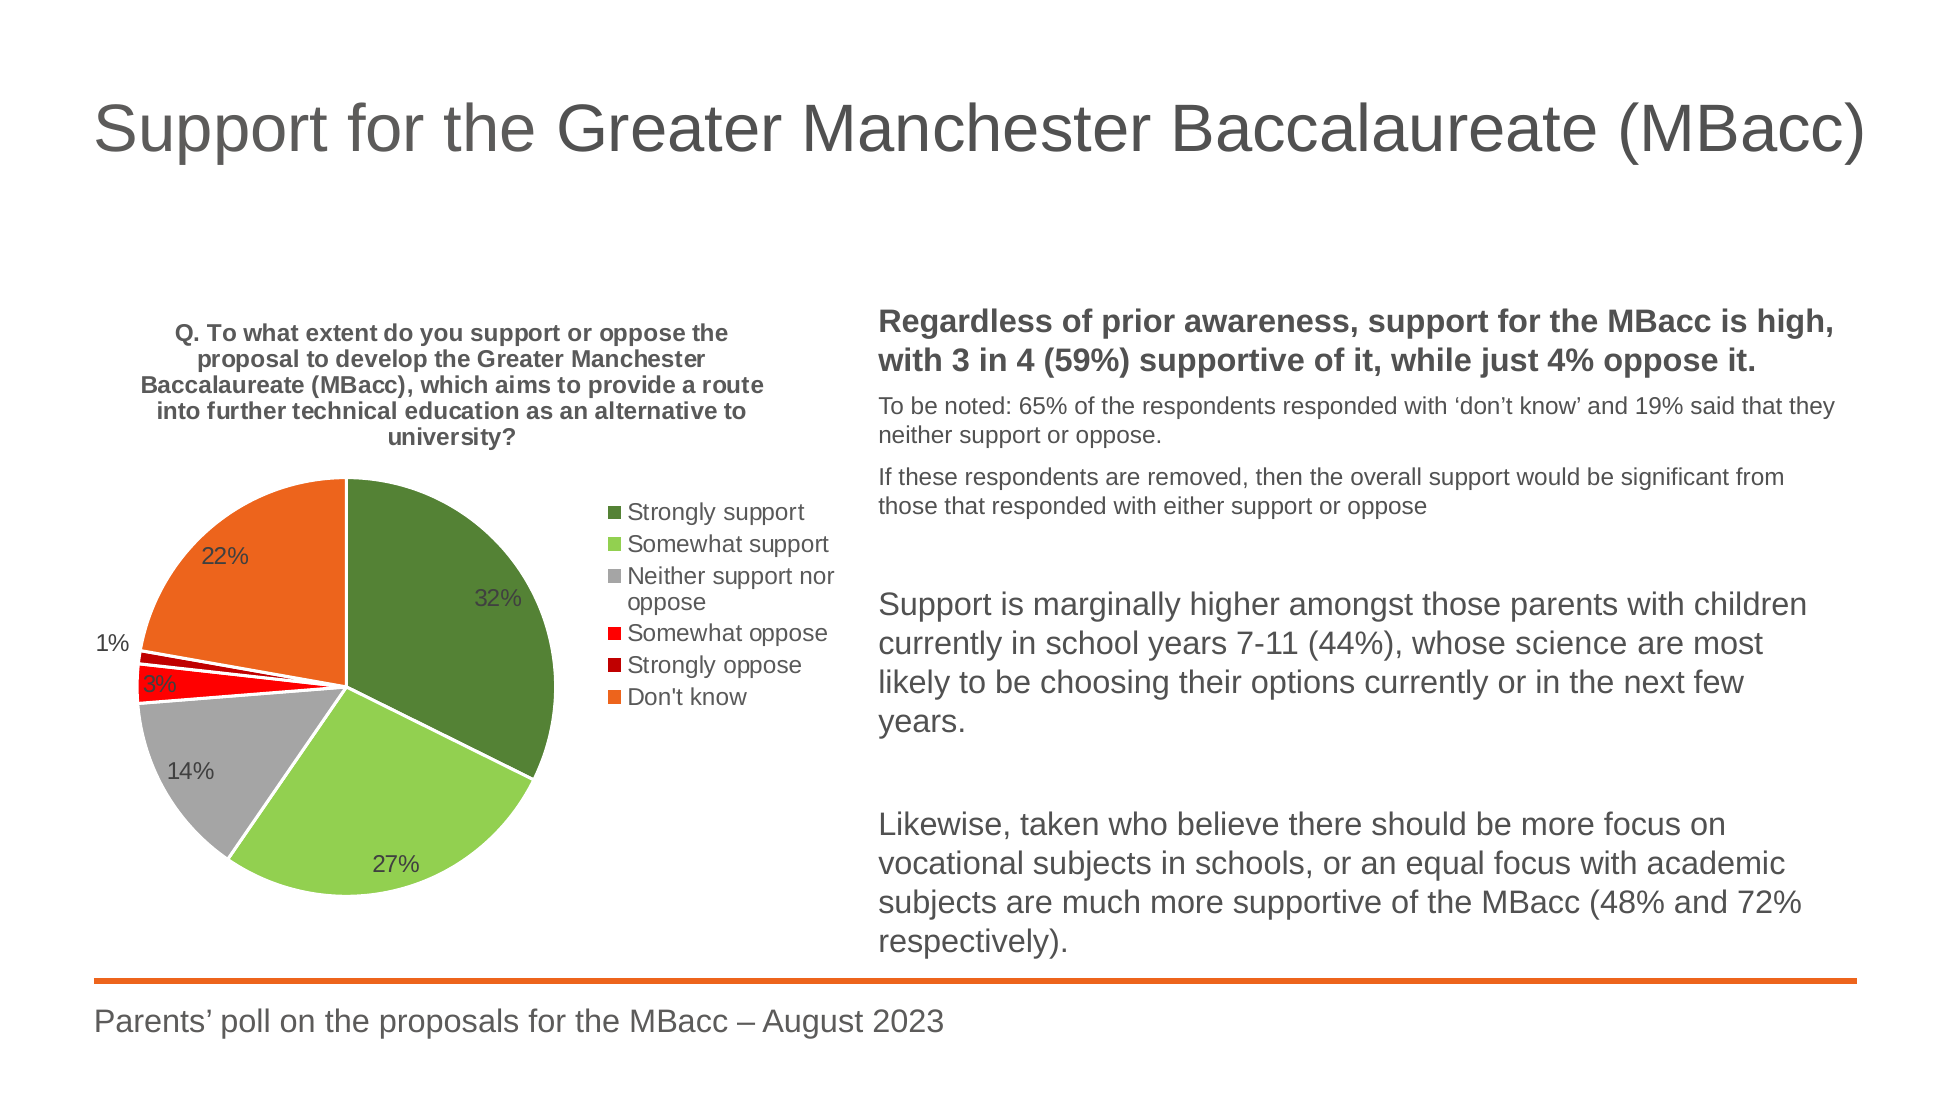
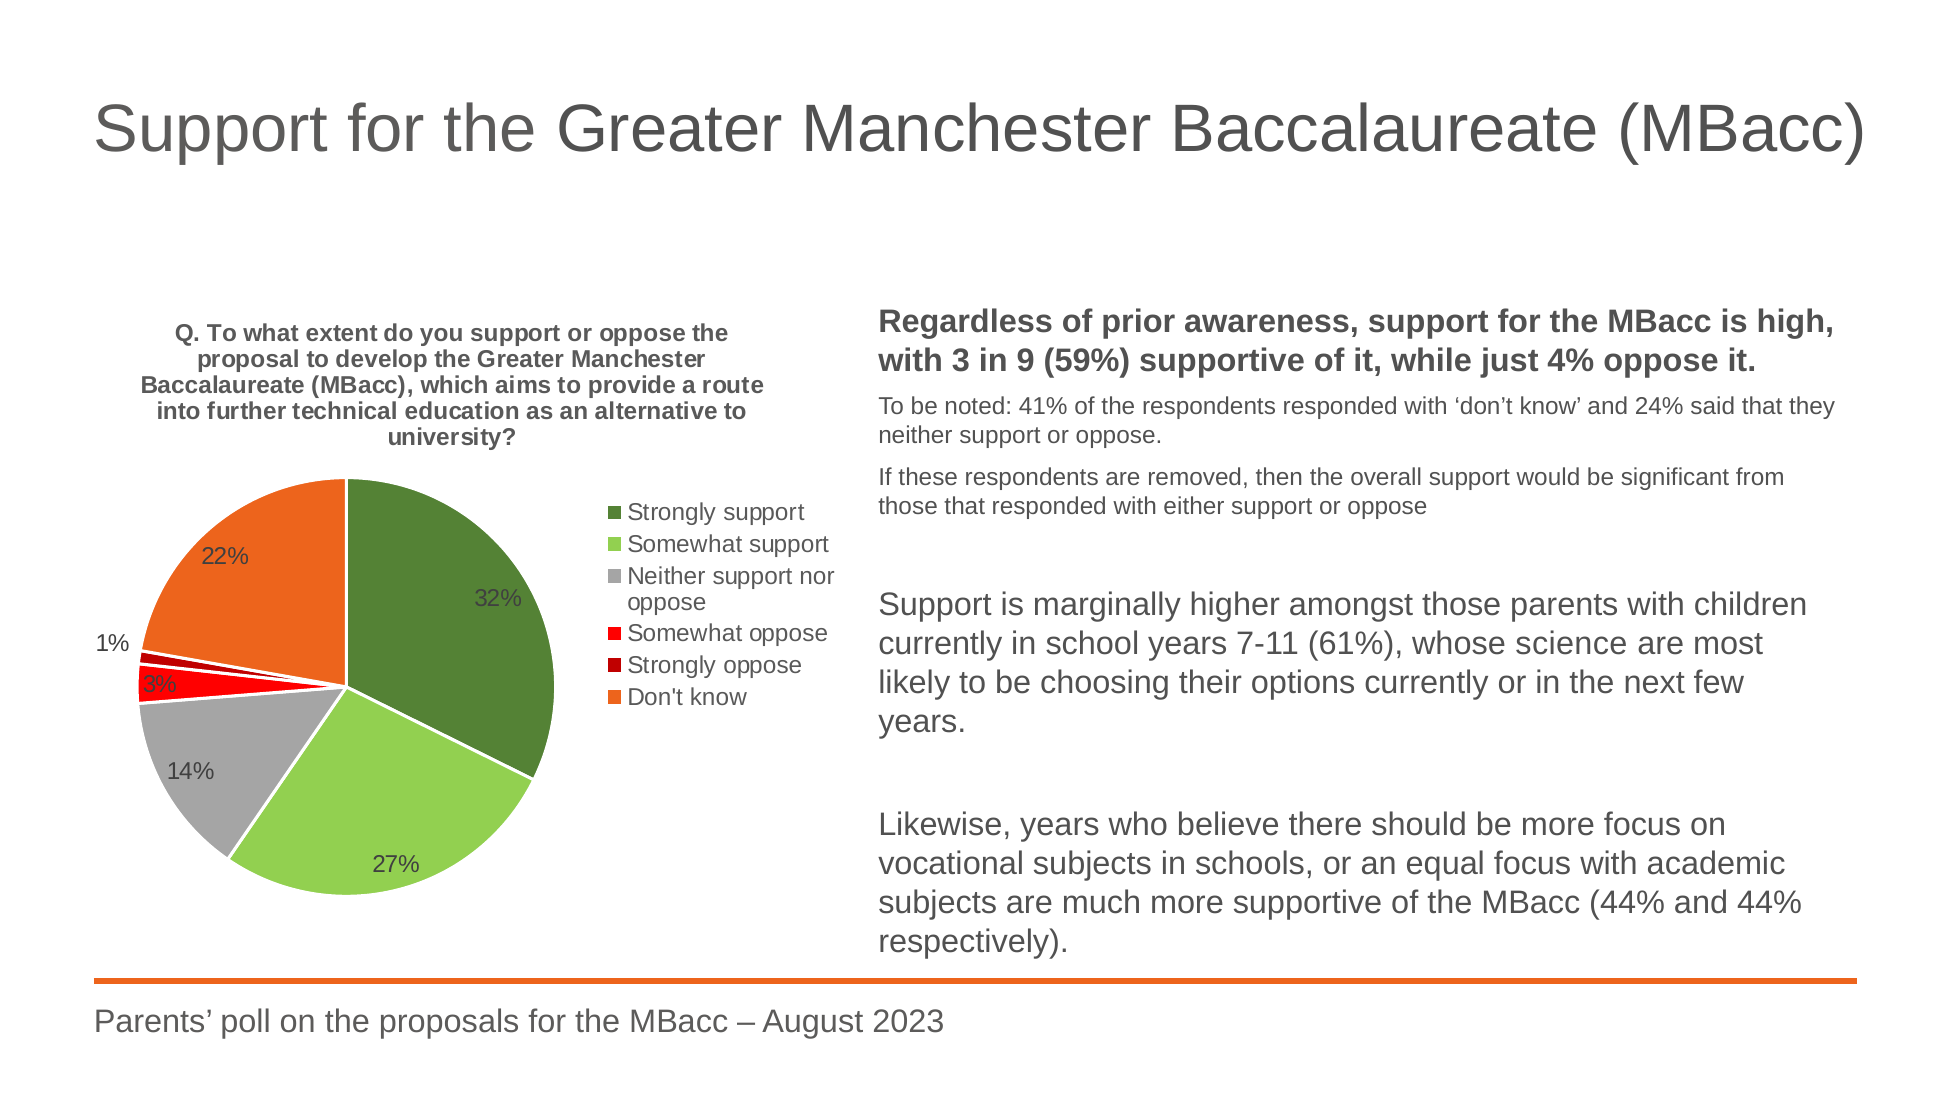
4: 4 -> 9 (1026, 361)
65%: 65% -> 41% (1043, 406)
19%: 19% -> 24% (1659, 406)
44%: 44% -> 61% (1356, 644)
Likewise taken: taken -> years (1060, 824)
MBacc 48%: 48% -> 44% (1627, 902)
and 72%: 72% -> 44% (1770, 902)
